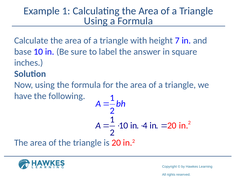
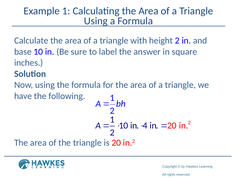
height 7: 7 -> 2 (177, 41)
